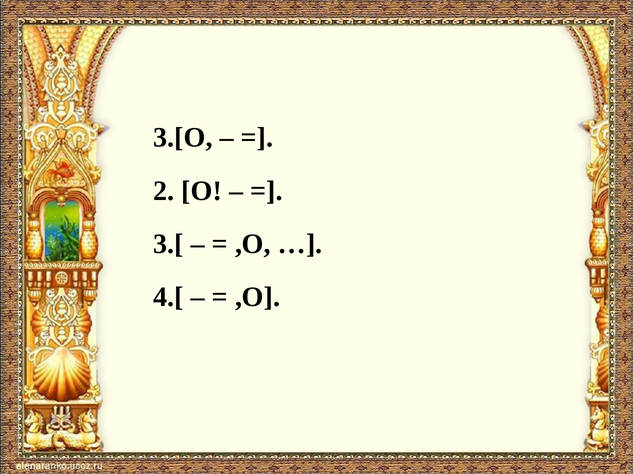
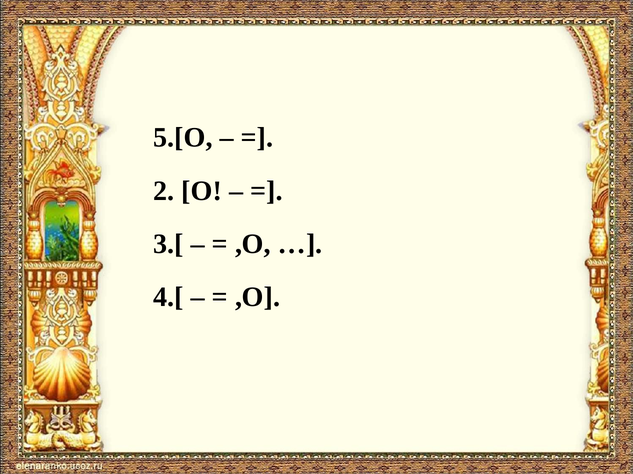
3.[О: 3.[О -> 5.[О (183, 138)
